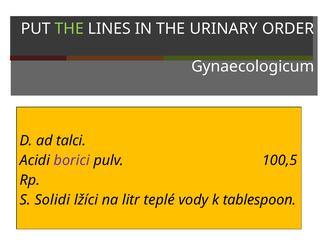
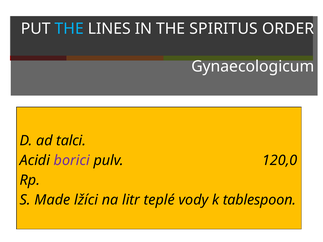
THE colour: light green -> light blue (69, 29)
URINARY: URINARY -> SPIRITUS (224, 29)
100,5: 100,5 -> 120,0 (280, 161)
Solidi: Solidi -> Made (52, 200)
